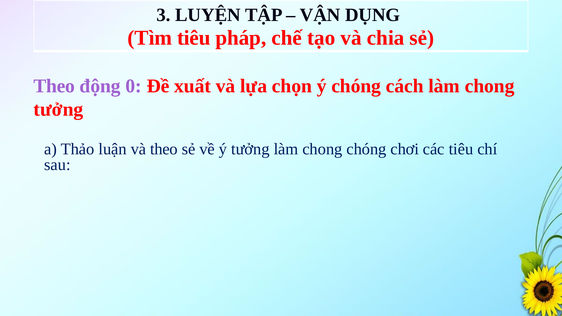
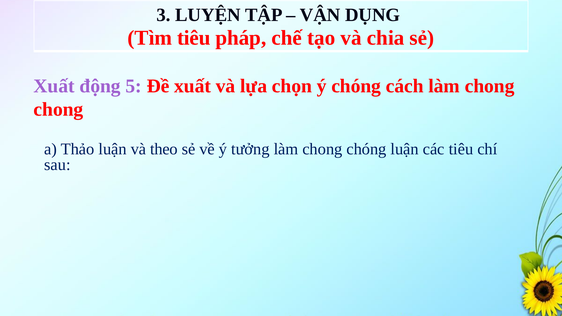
Theo: Theo -> Xuất (54, 86)
0: 0 -> 5 (134, 86)
tưởng: tưởng -> chong (58, 109)
chóng chơi: chơi -> luận (405, 149)
